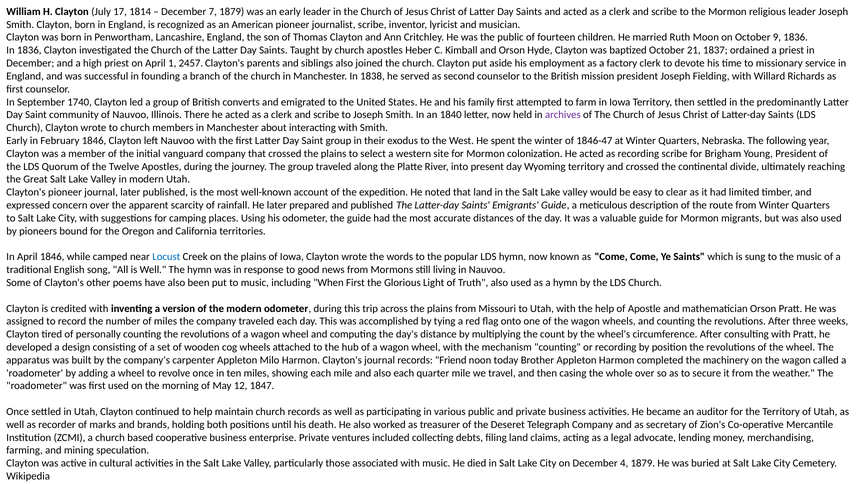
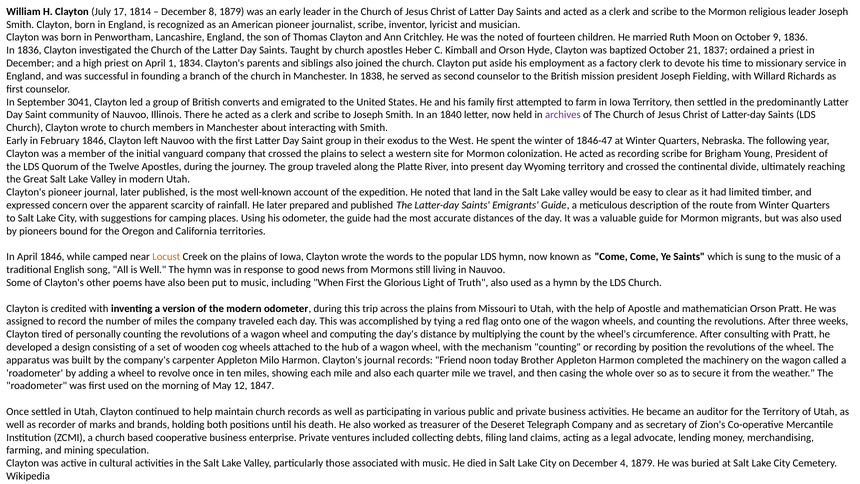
7: 7 -> 8 (213, 12)
the public: public -> noted (510, 37)
2457: 2457 -> 1834 (191, 63)
1740: 1740 -> 3041 (80, 102)
Locust colour: blue -> orange (166, 257)
